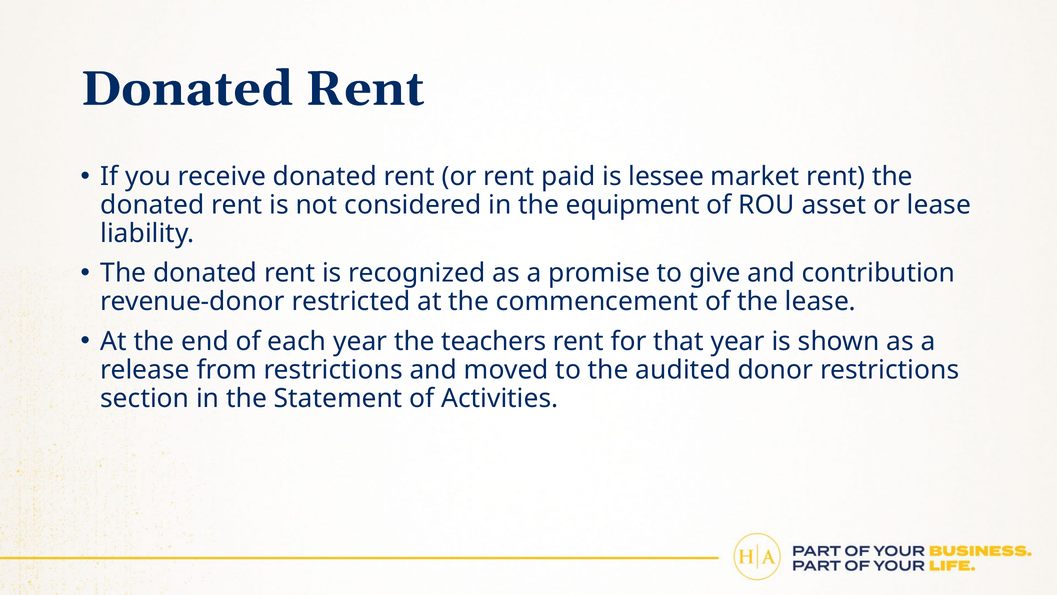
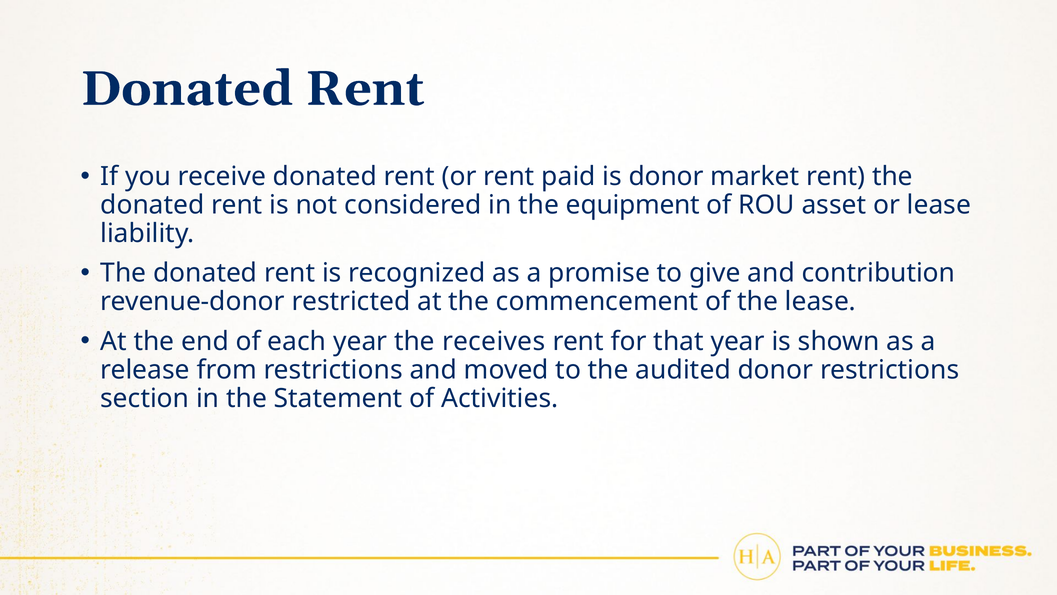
is lessee: lessee -> donor (666, 176)
teachers: teachers -> receives (494, 341)
